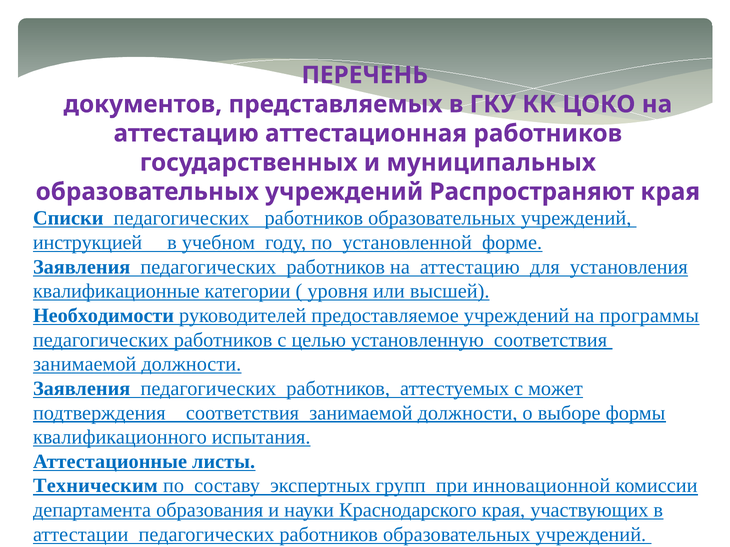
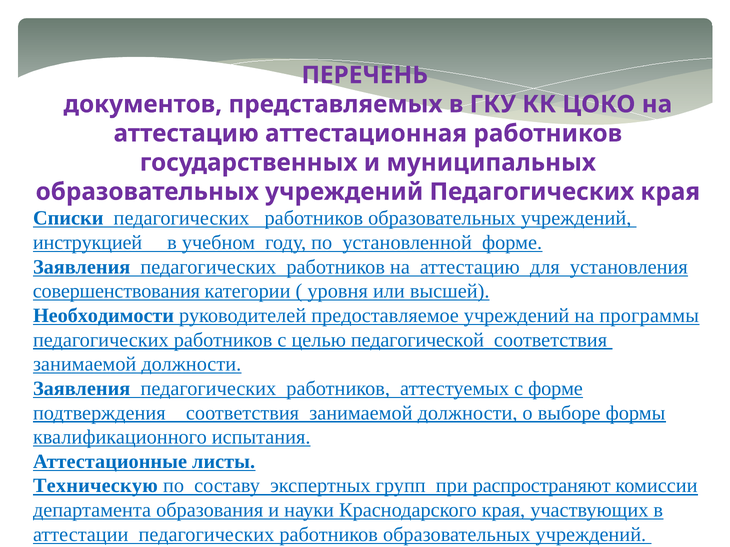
учреждений Распространяют: Распространяют -> Педагогических (532, 192)
квалификационные: квалификационные -> совершенствования (116, 291)
установленную: установленную -> педагогической (417, 340)
с может: может -> форме (556, 389)
Техническим: Техническим -> Техническую (95, 486)
инновационной: инновационной -> распространяют (542, 486)
